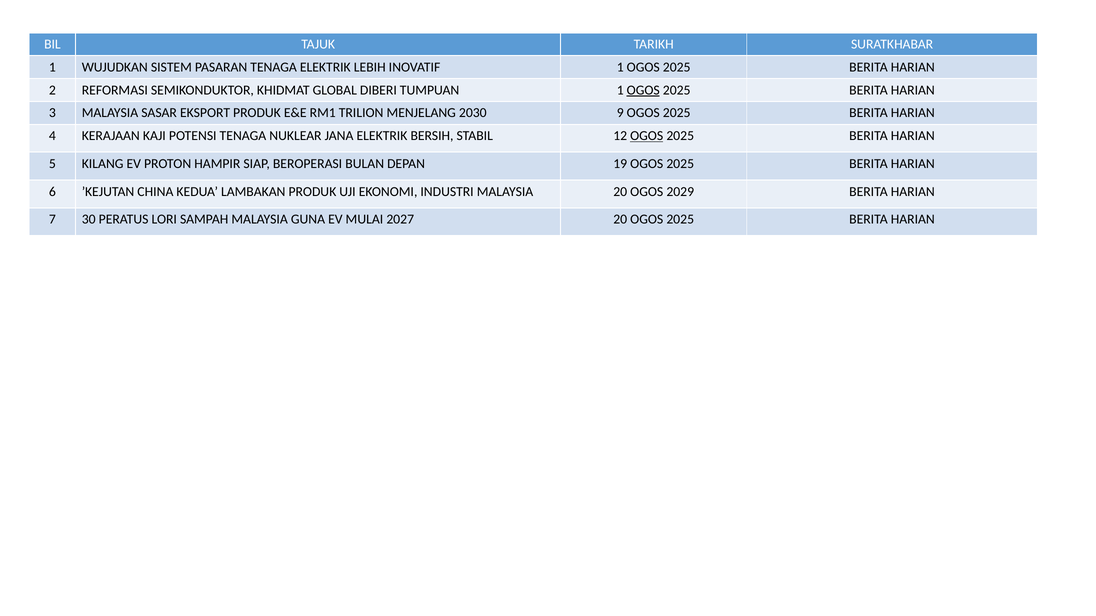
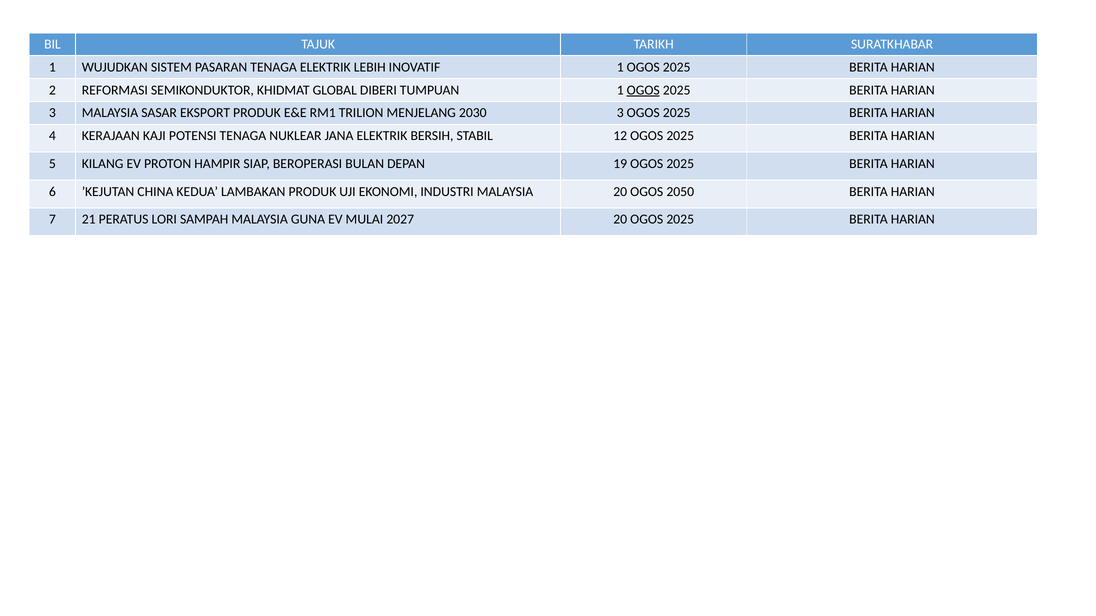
2030 9: 9 -> 3 (620, 113)
OGOS underline: present -> none (647, 136)
2029: 2029 -> 2050 (680, 192)
30: 30 -> 21 (89, 220)
